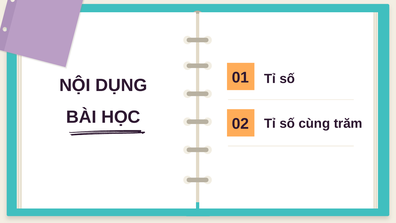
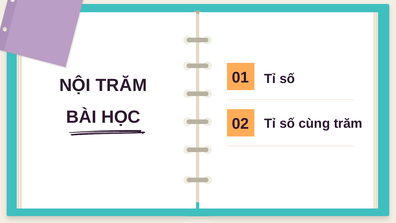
NỘI DỤNG: DỤNG -> TRĂM (121, 85)
